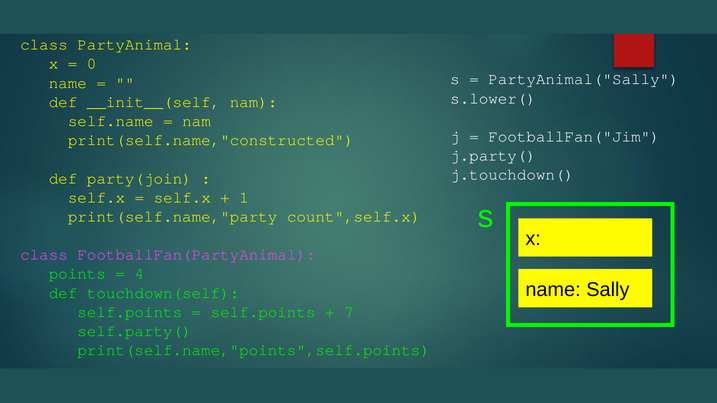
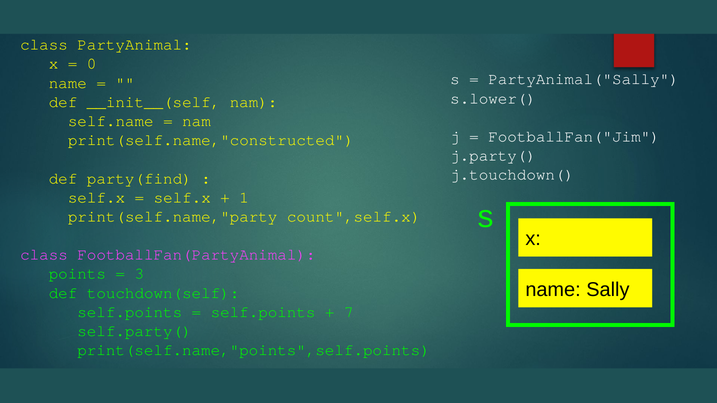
party(join: party(join -> party(find (139, 178)
4: 4 -> 3 (139, 274)
